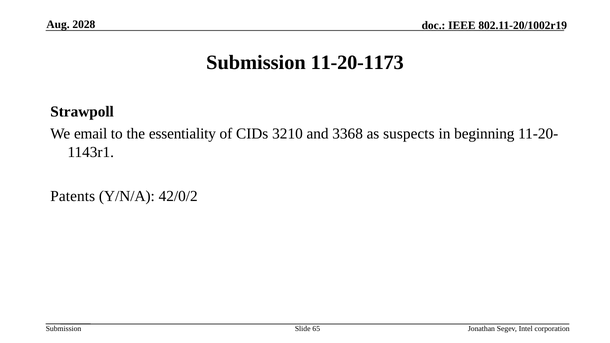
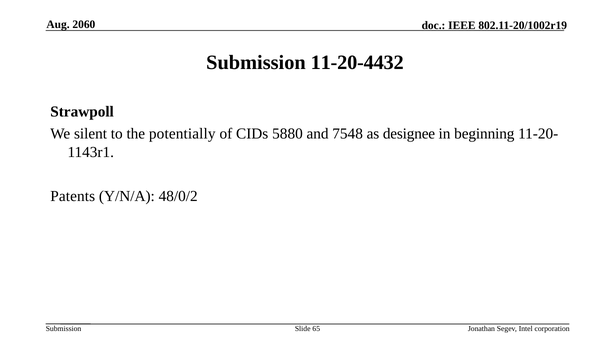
2028: 2028 -> 2060 (84, 24)
11-20-1173: 11-20-1173 -> 11-20-4432 (357, 62)
email: email -> silent (91, 134)
essentiality: essentiality -> potentially (182, 134)
3210: 3210 -> 5880 (288, 134)
3368: 3368 -> 7548 (348, 134)
suspects: suspects -> designee (409, 134)
42/0/2: 42/0/2 -> 48/0/2 (178, 196)
